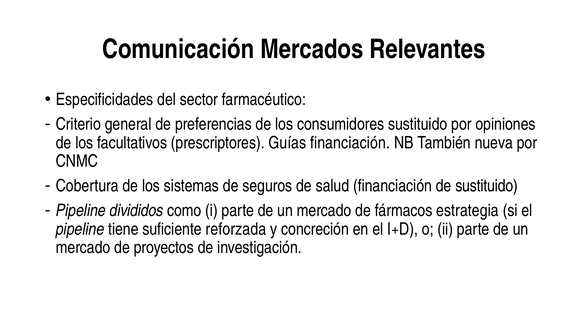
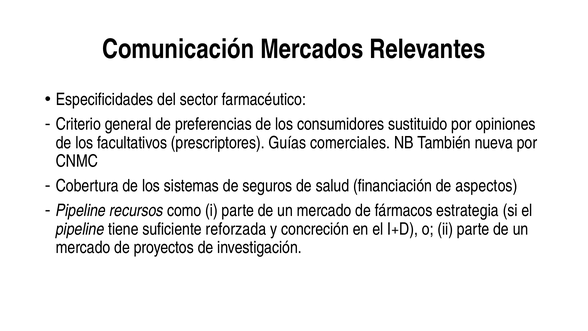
Guías financiación: financiación -> comerciales (350, 143)
de sustituido: sustituido -> aspectos (486, 186)
divididos: divididos -> recursos (136, 210)
